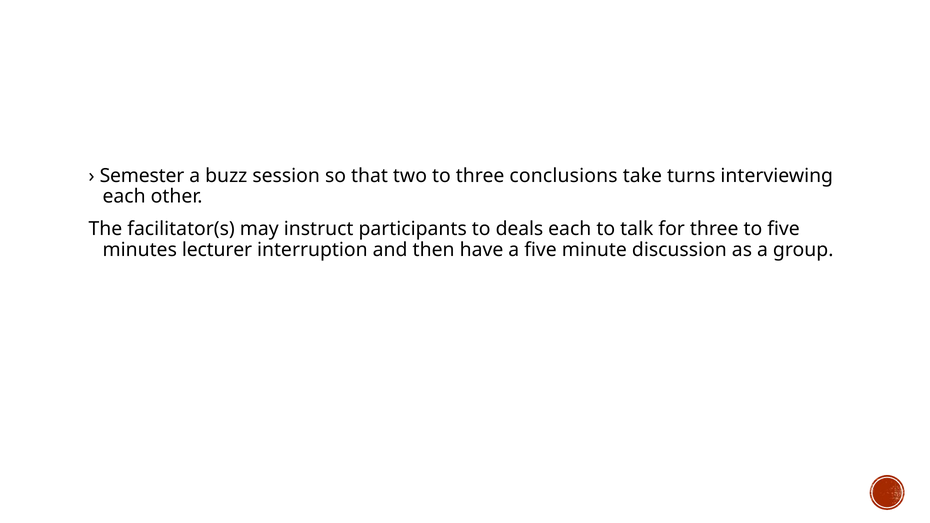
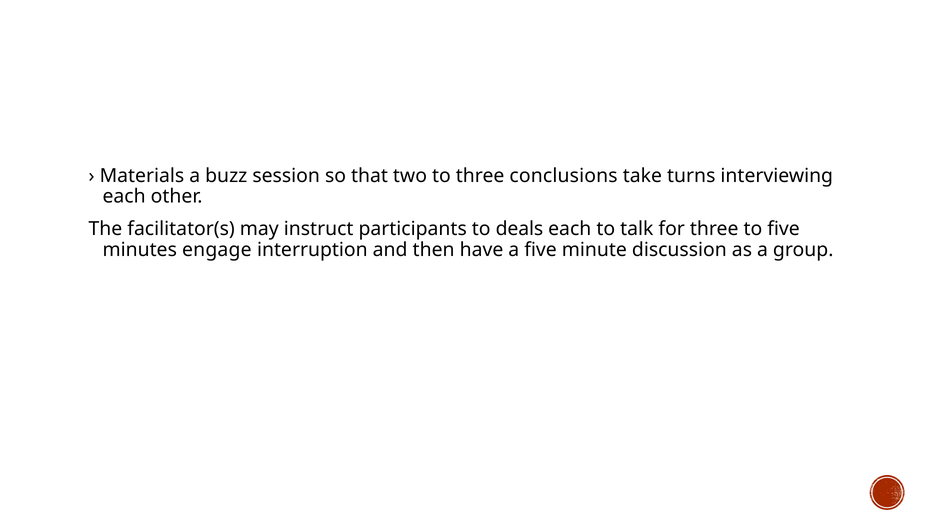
Semester: Semester -> Materials (142, 176)
lecturer: lecturer -> engage (217, 250)
